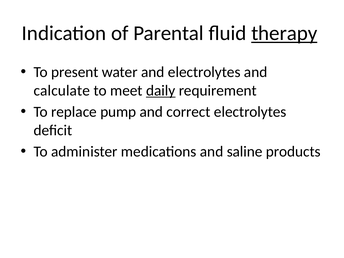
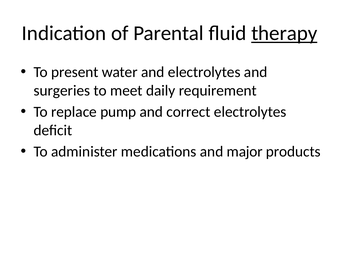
calculate: calculate -> surgeries (62, 91)
daily underline: present -> none (161, 91)
saline: saline -> major (245, 152)
